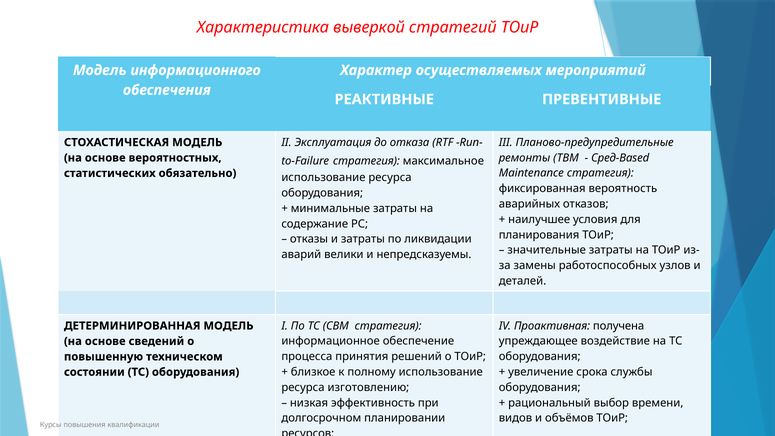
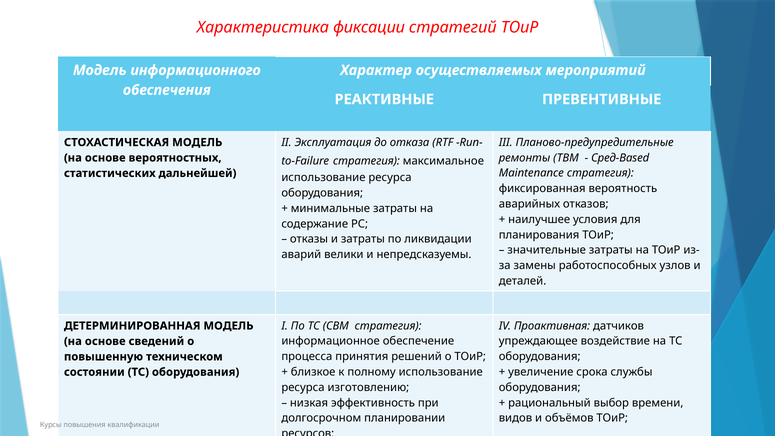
выверкой: выверкой -> фиксации (369, 27)
обязательно: обязательно -> дальнейшей (197, 173)
получена: получена -> датчиков (619, 326)
